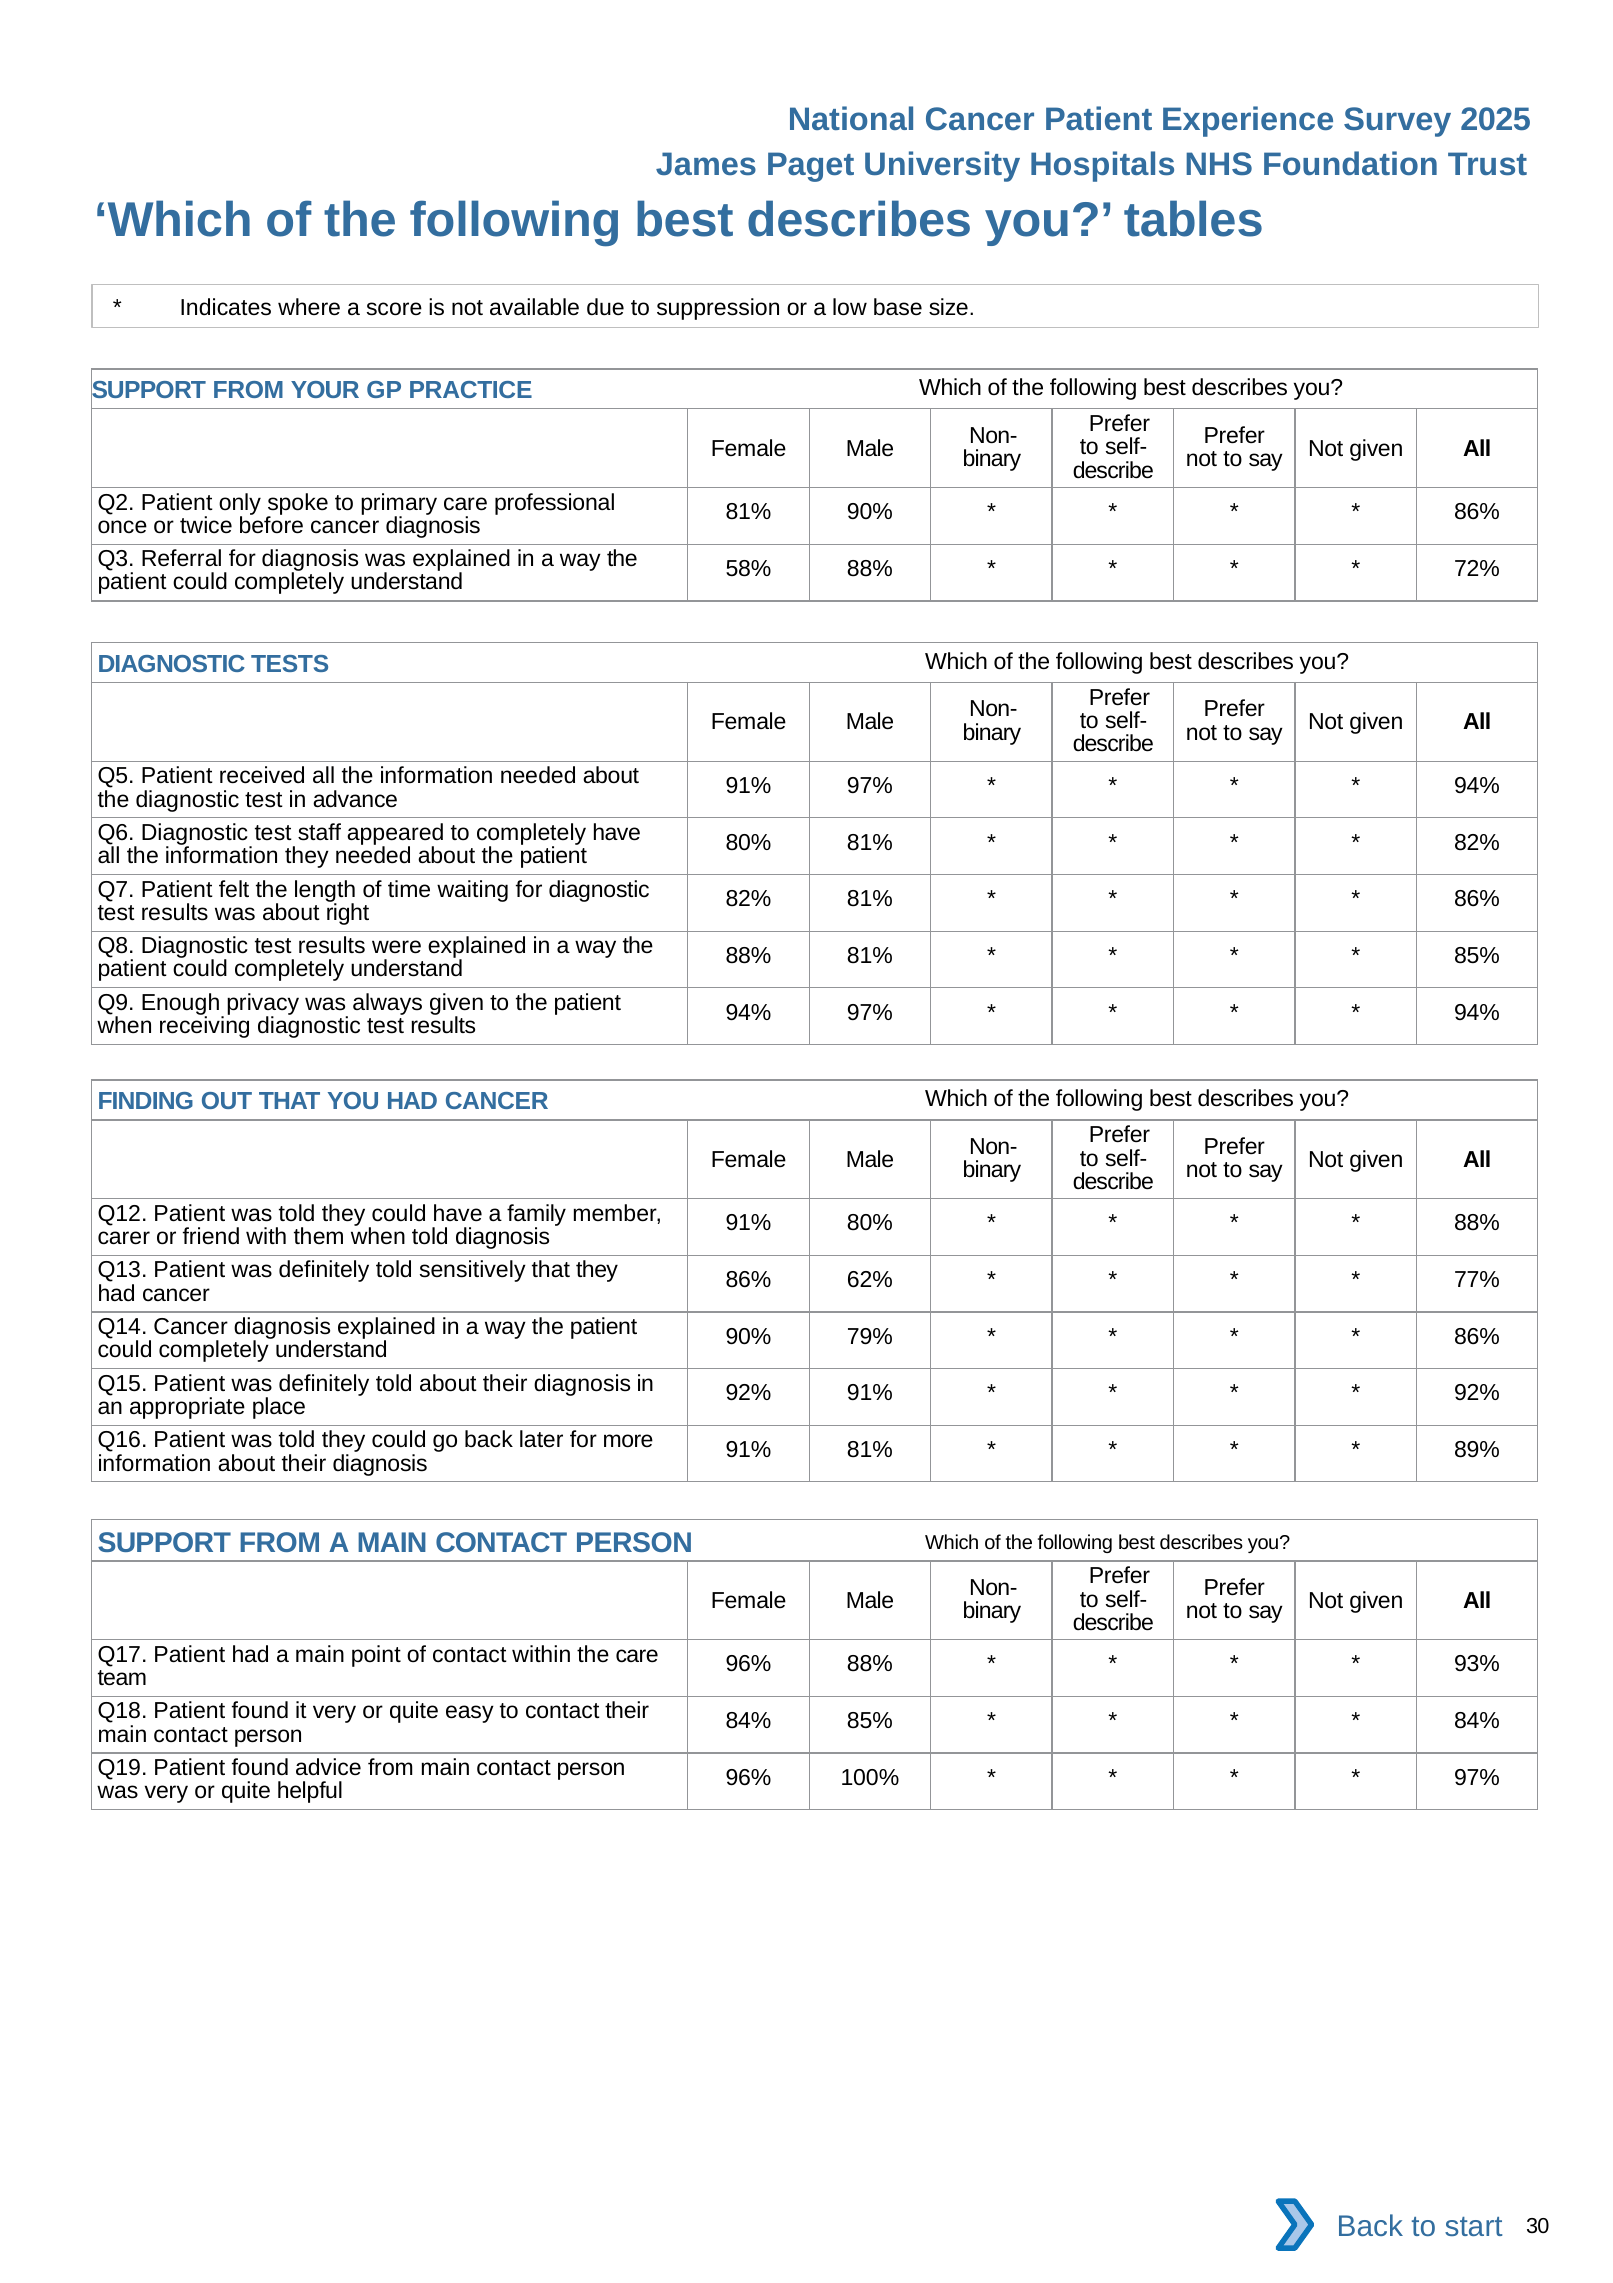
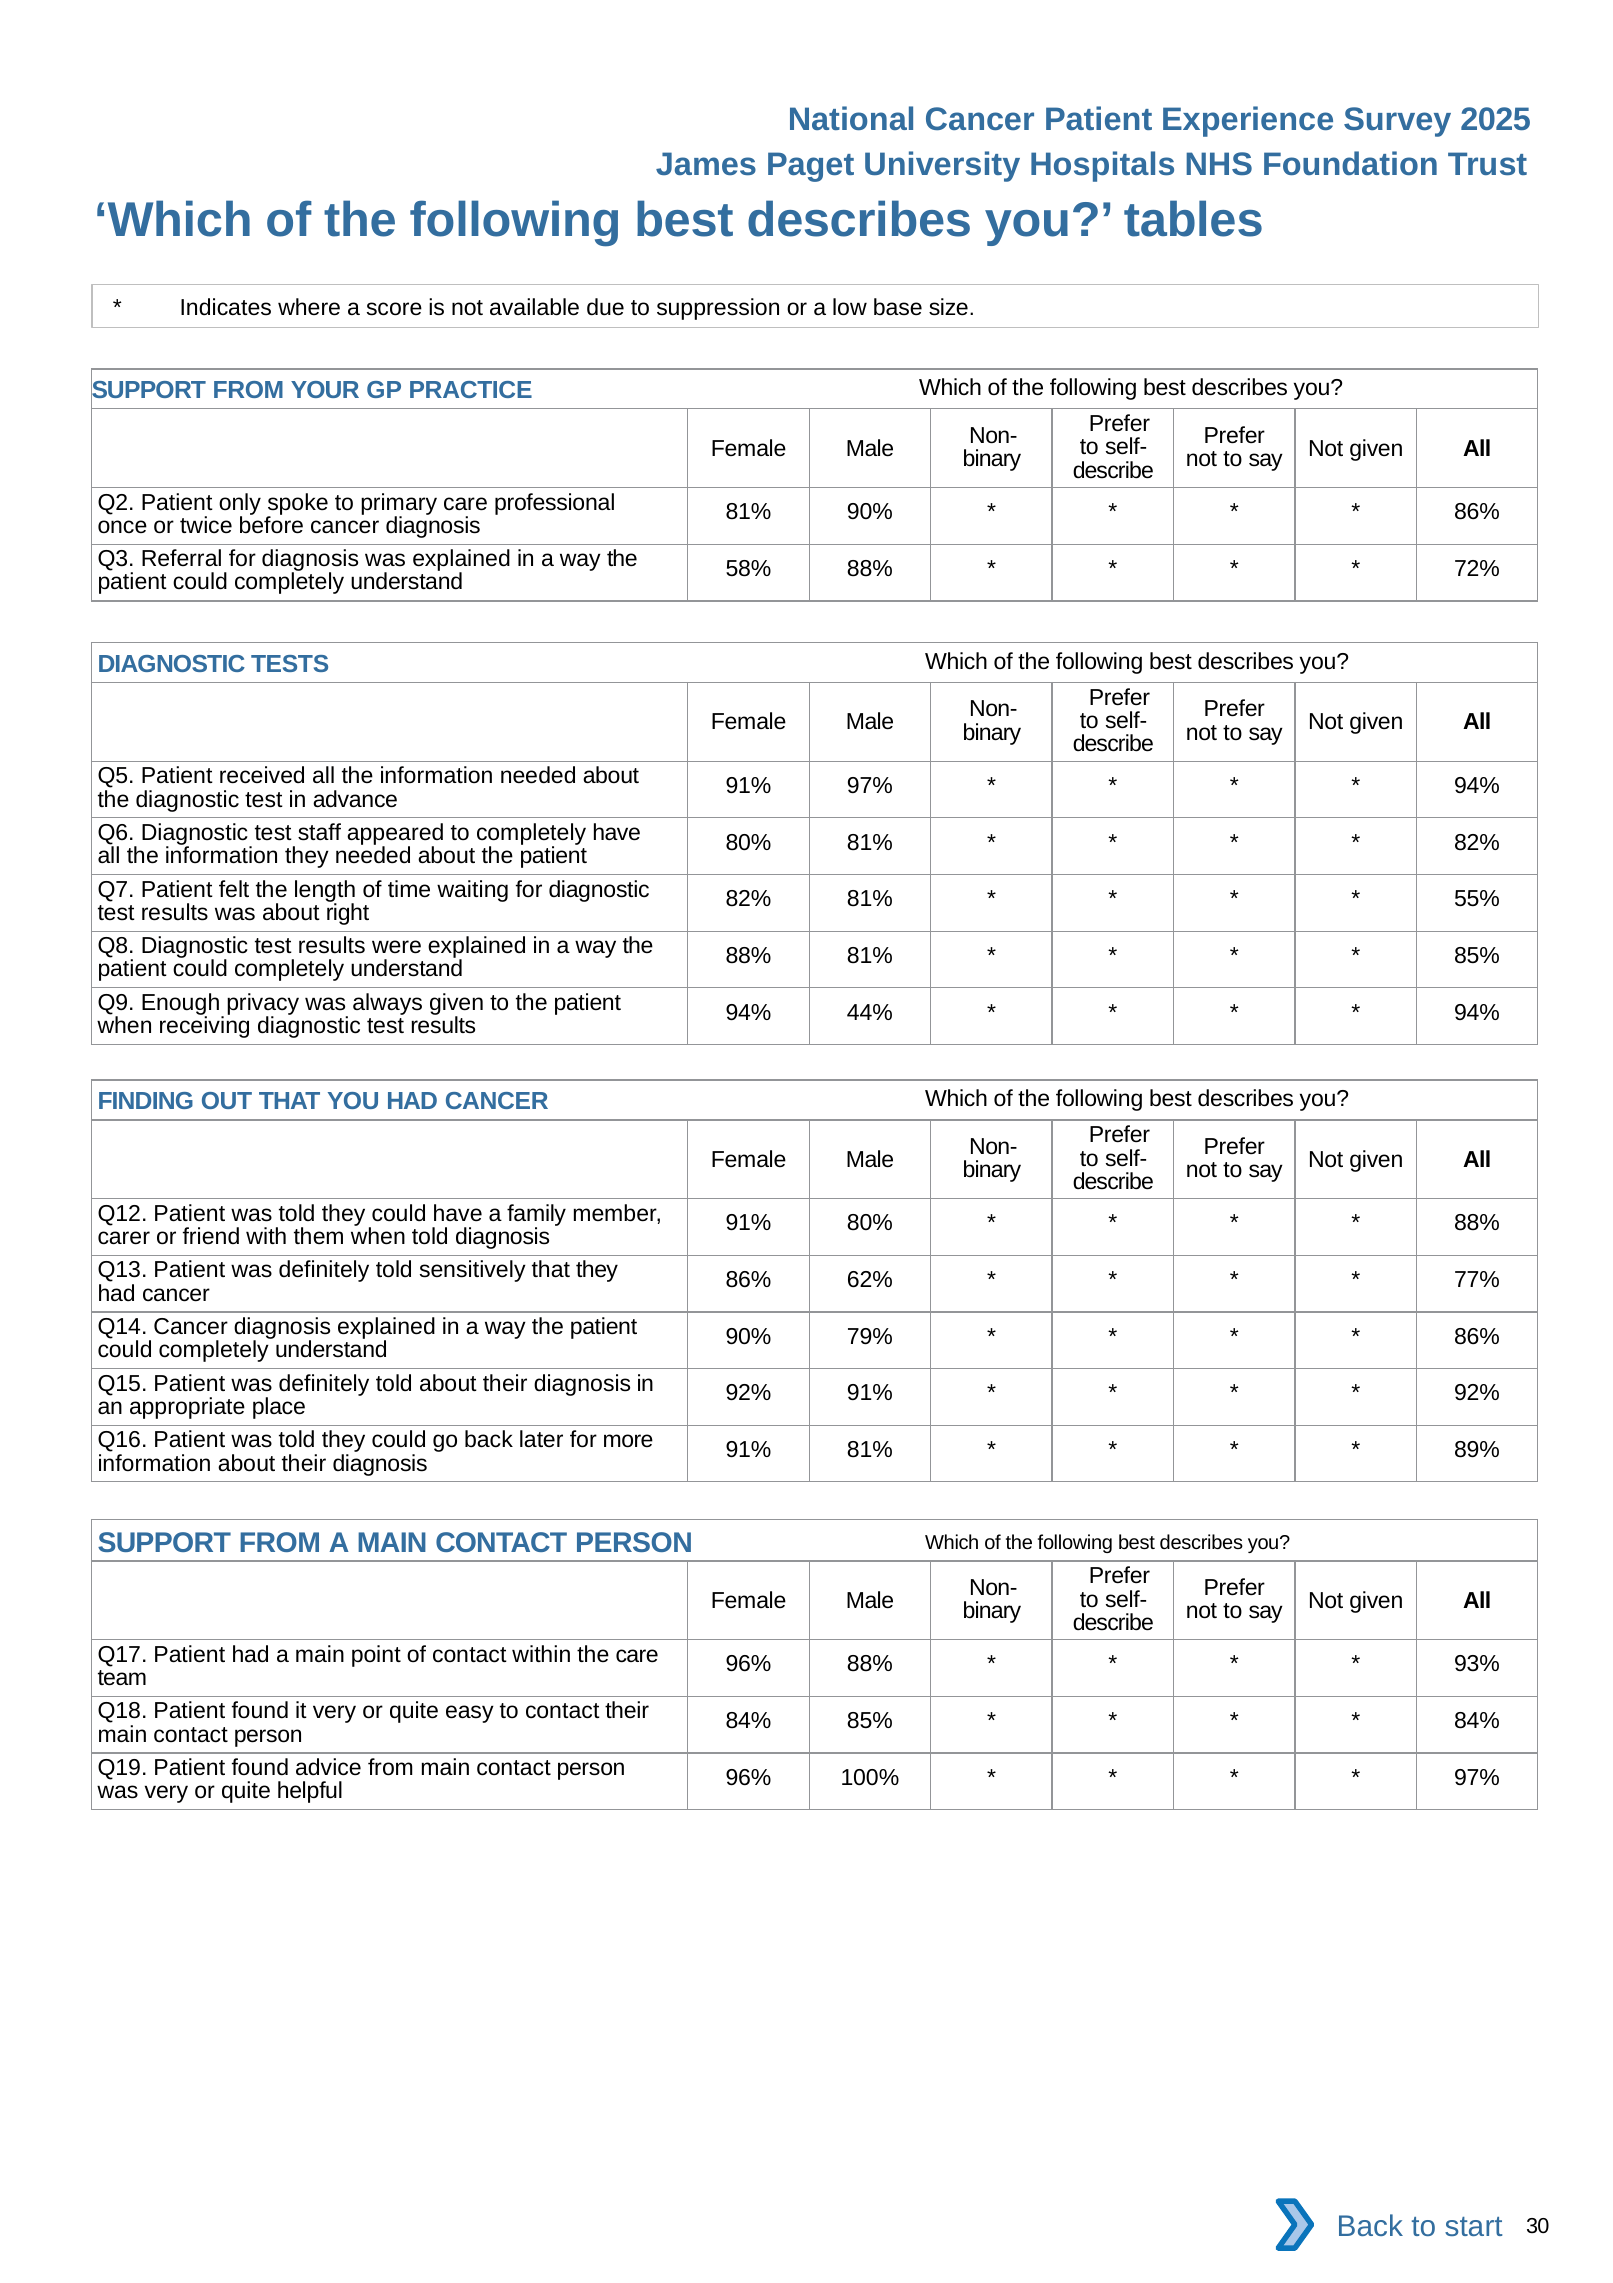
86%: 86% -> 55% (1477, 899)
94% 97%: 97% -> 44% (870, 1012)
